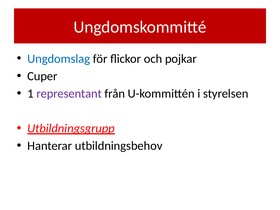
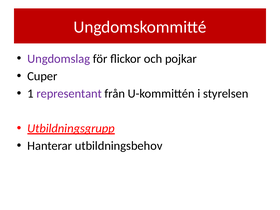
Ungdomslag colour: blue -> purple (59, 59)
